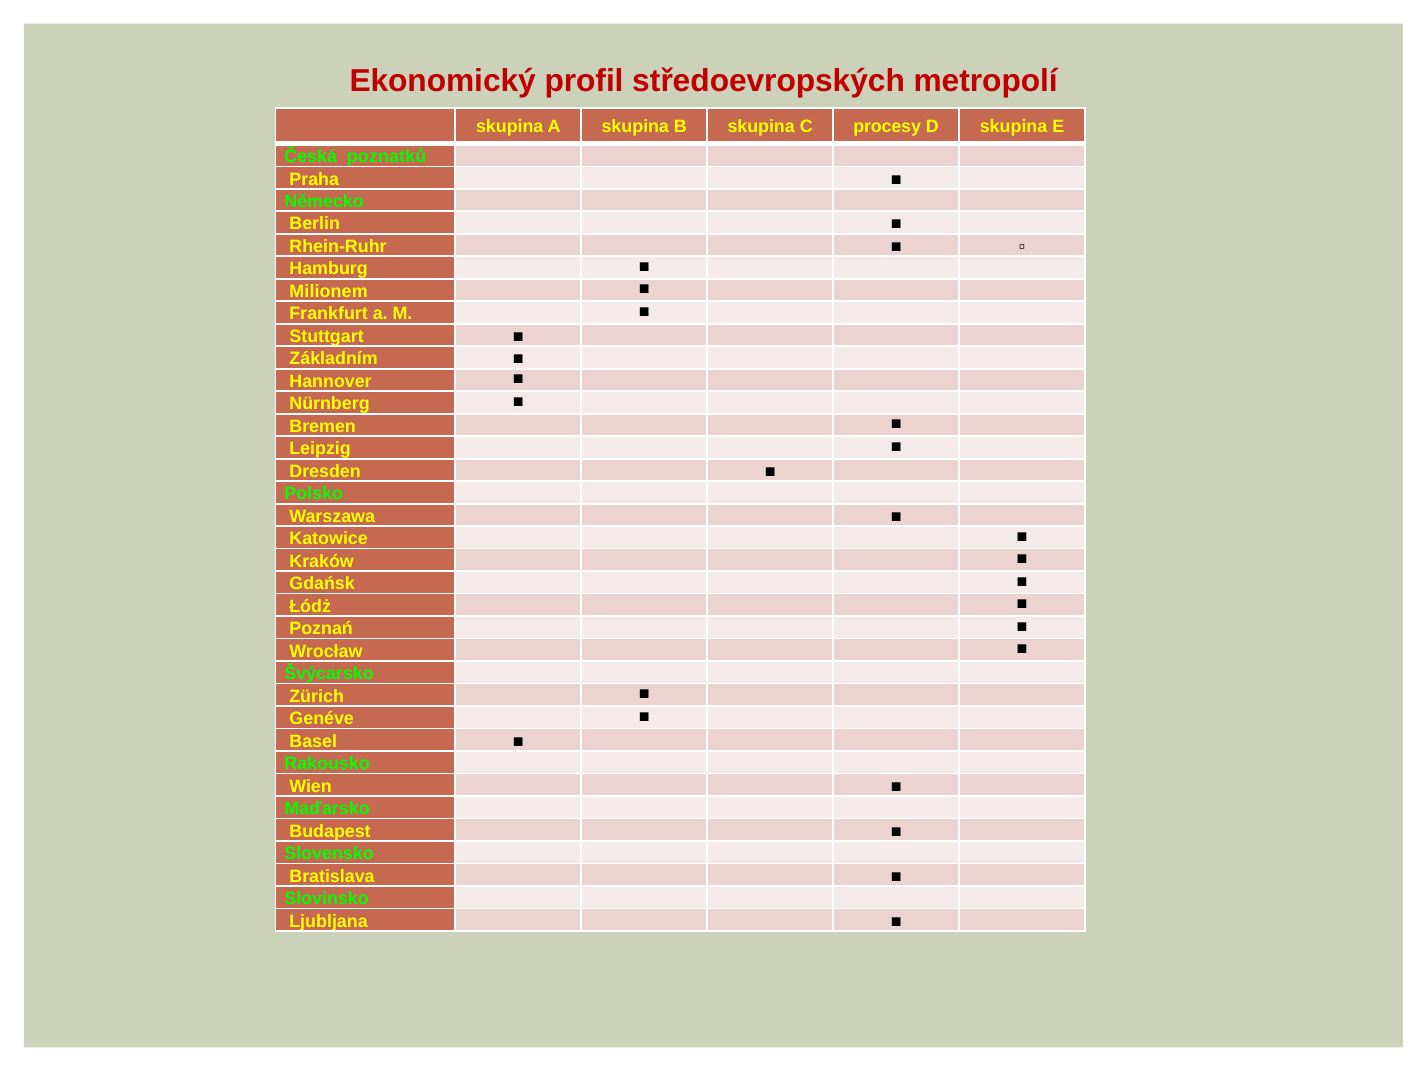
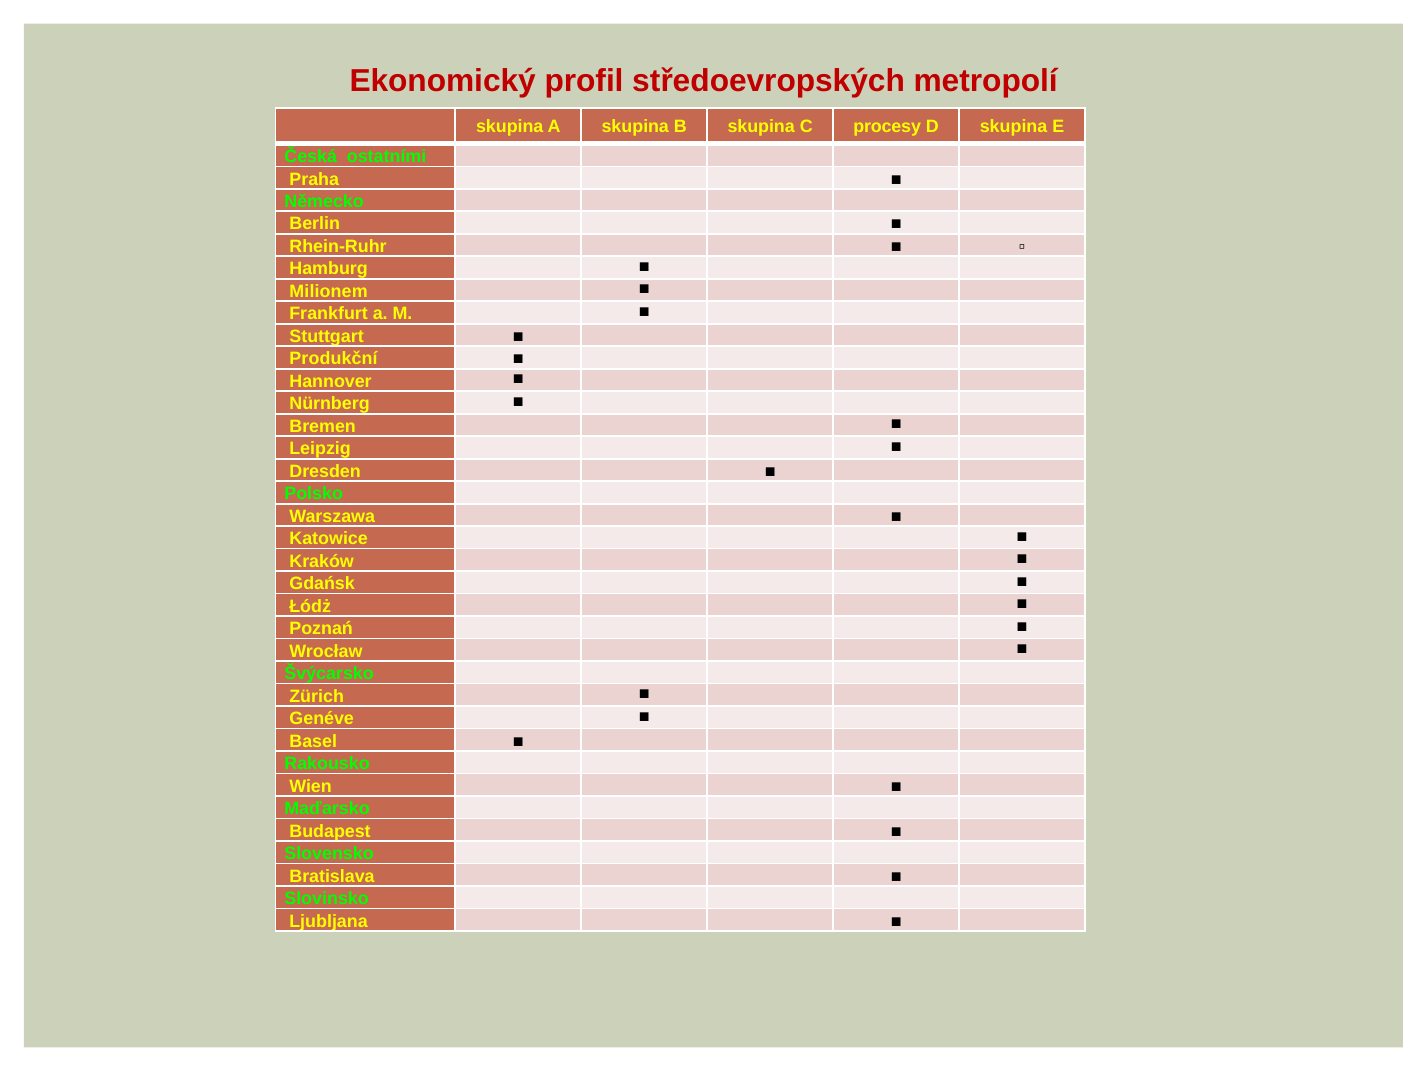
poznatků: poznatků -> ostatními (387, 157)
Základním: Základním -> Produkční (334, 359)
